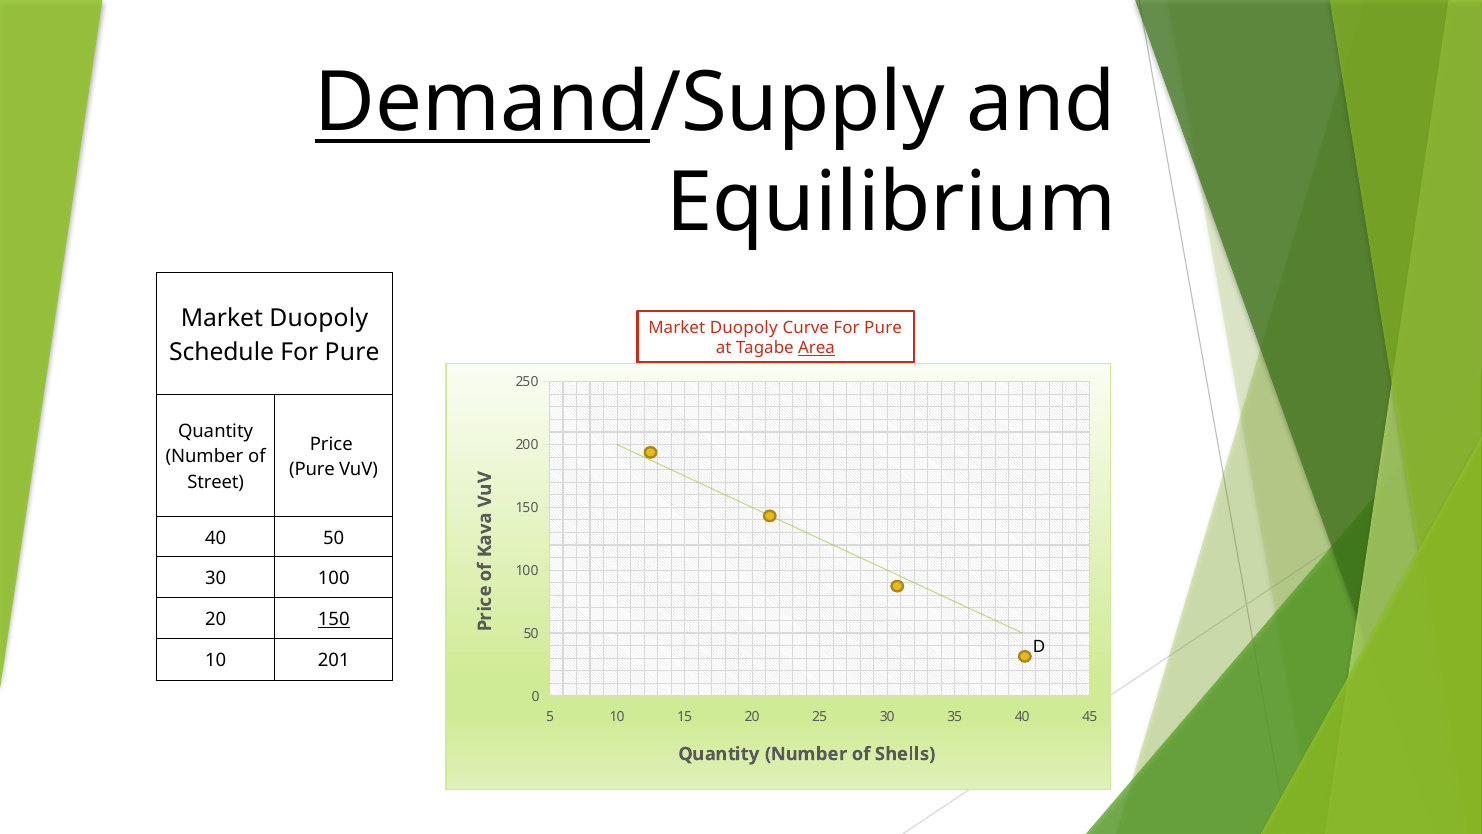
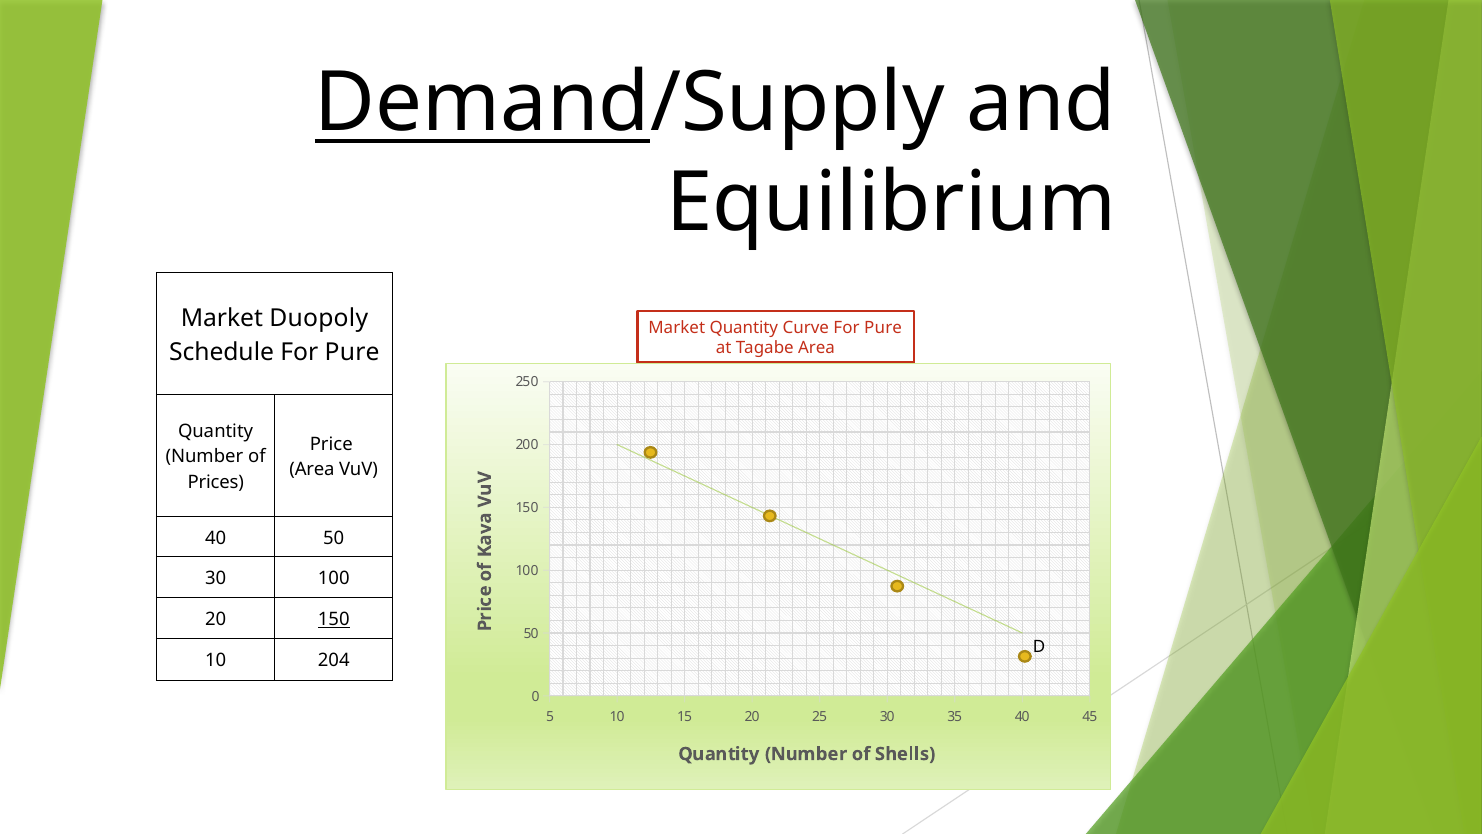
Duopoly: Duopoly -> Quantity (744, 327)
Area underline: present -> none (817, 348)
Pure: Pure -> Area (312, 469)
Street: Street -> Prices (216, 482)
201: 201 -> 204 (334, 660)
